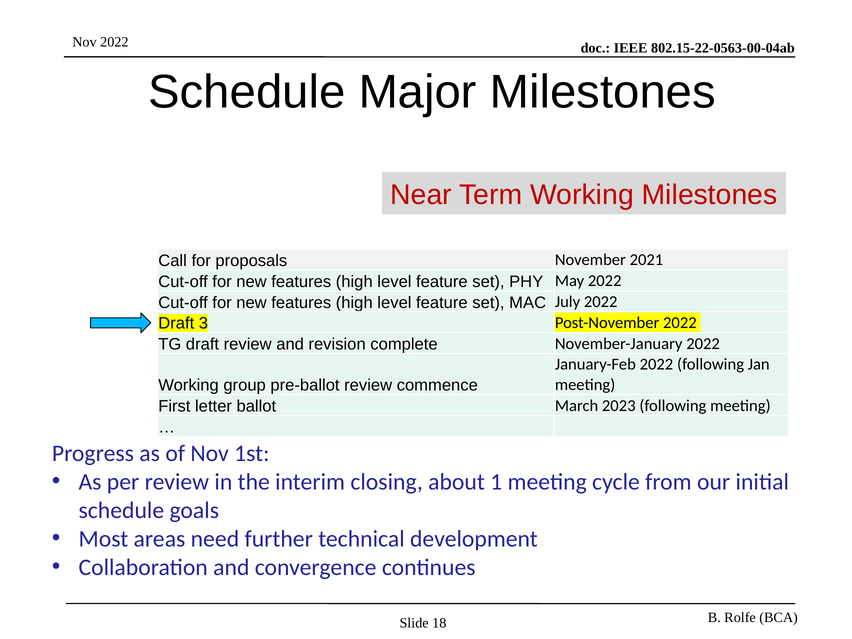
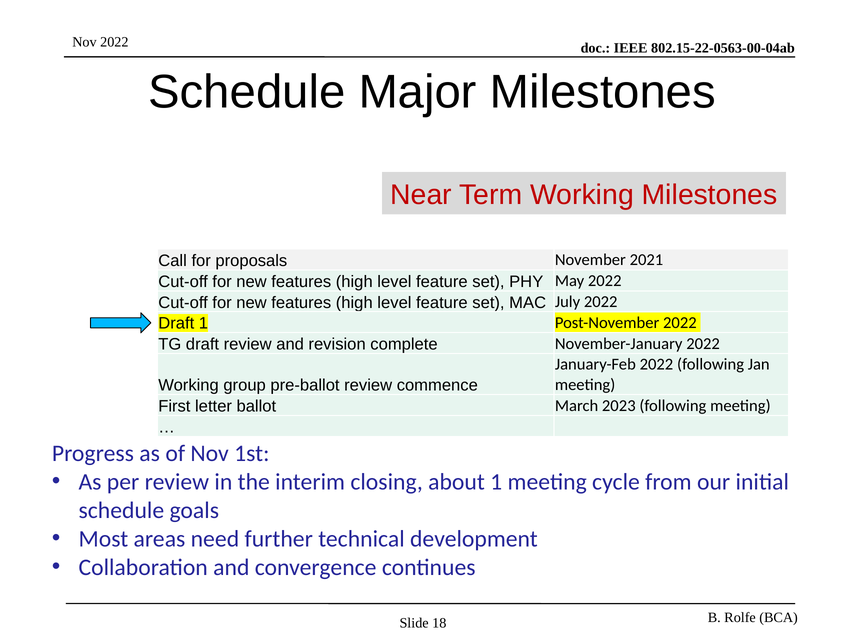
Draft 3: 3 -> 1 (203, 324)
